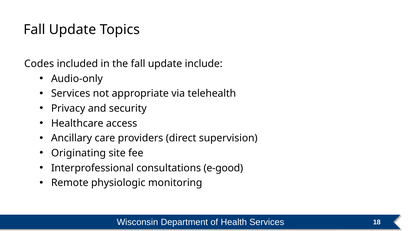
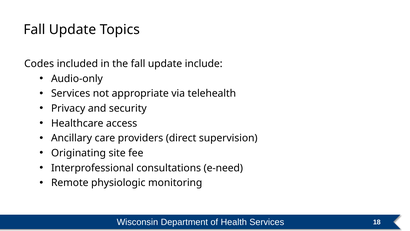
e-good: e-good -> e-need (223, 168)
